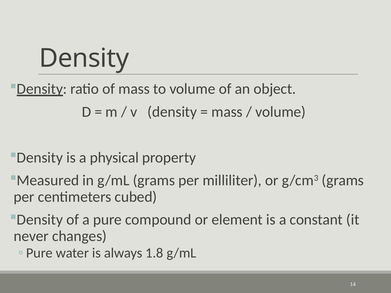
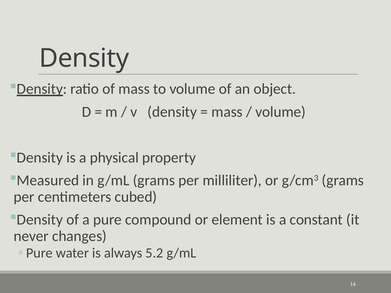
1.8: 1.8 -> 5.2 (154, 253)
